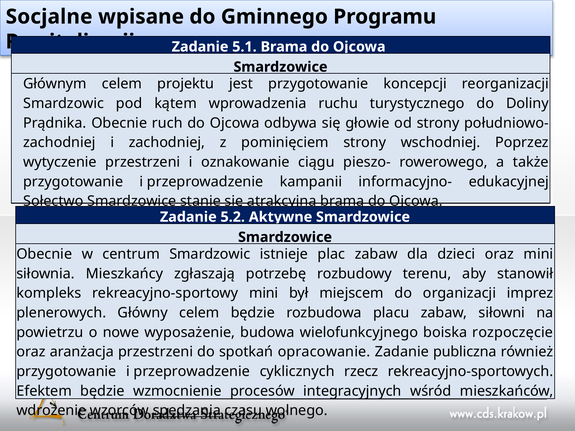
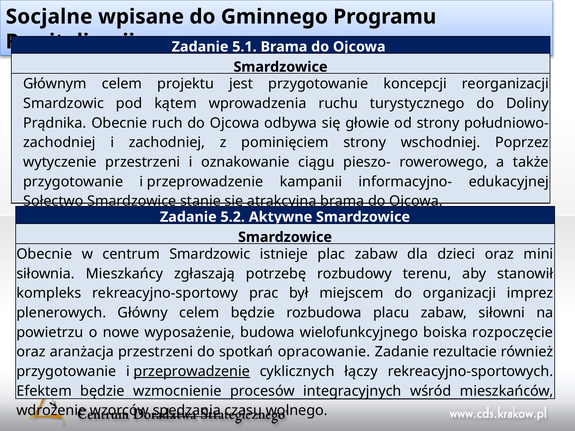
rekreacyjno-sportowy mini: mini -> prac (264, 293)
publiczna: publiczna -> rezultacie (465, 352)
przeprowadzenie underline: none -> present (192, 372)
rzecz: rzecz -> łączy (361, 372)
